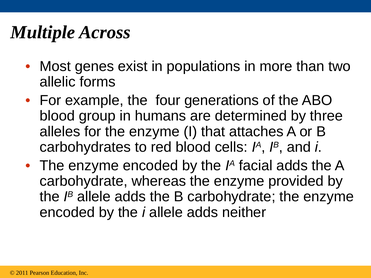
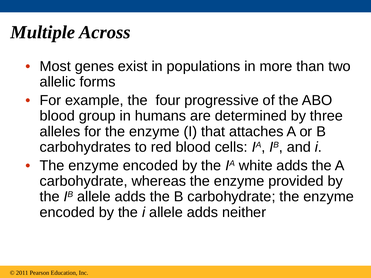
generations: generations -> progressive (222, 101)
facial: facial -> white (256, 166)
